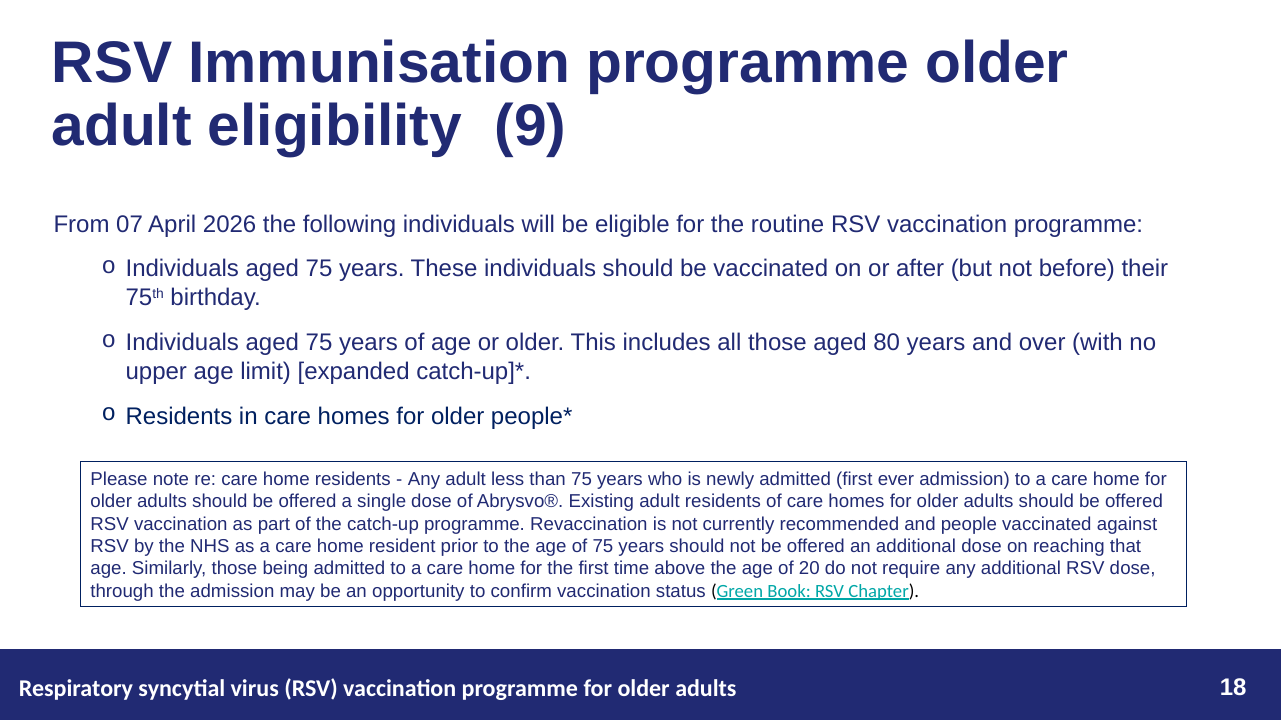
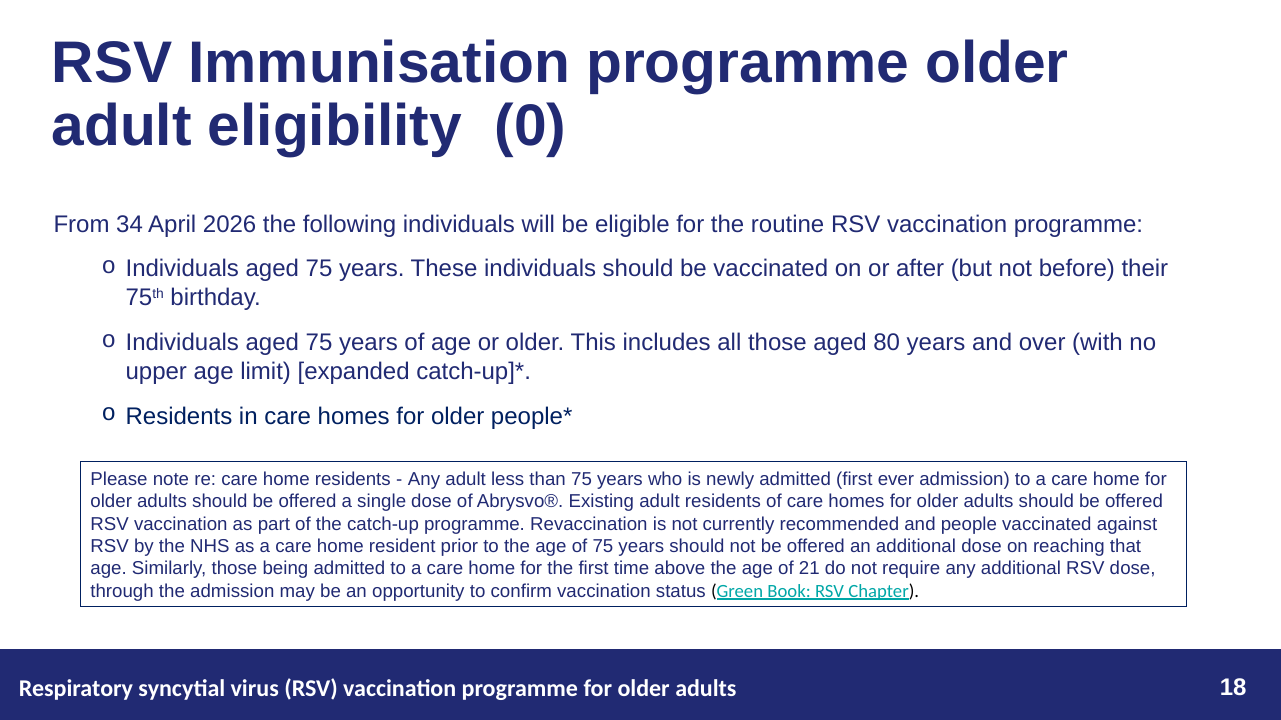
9: 9 -> 0 (530, 127)
07: 07 -> 34 (130, 224)
20: 20 -> 21 (809, 569)
